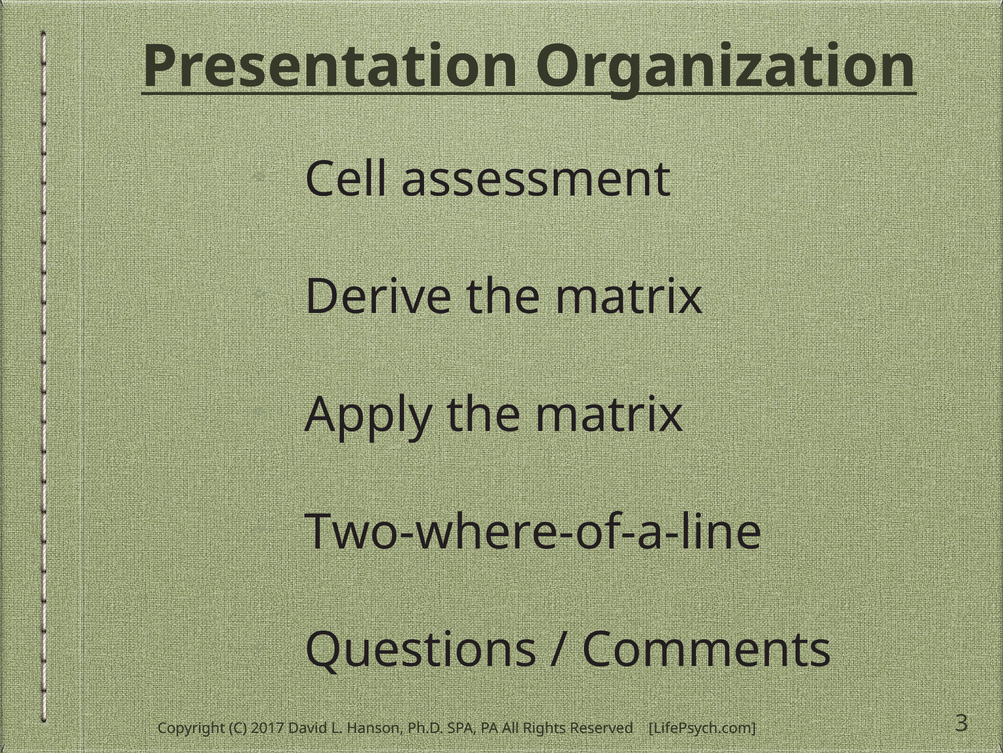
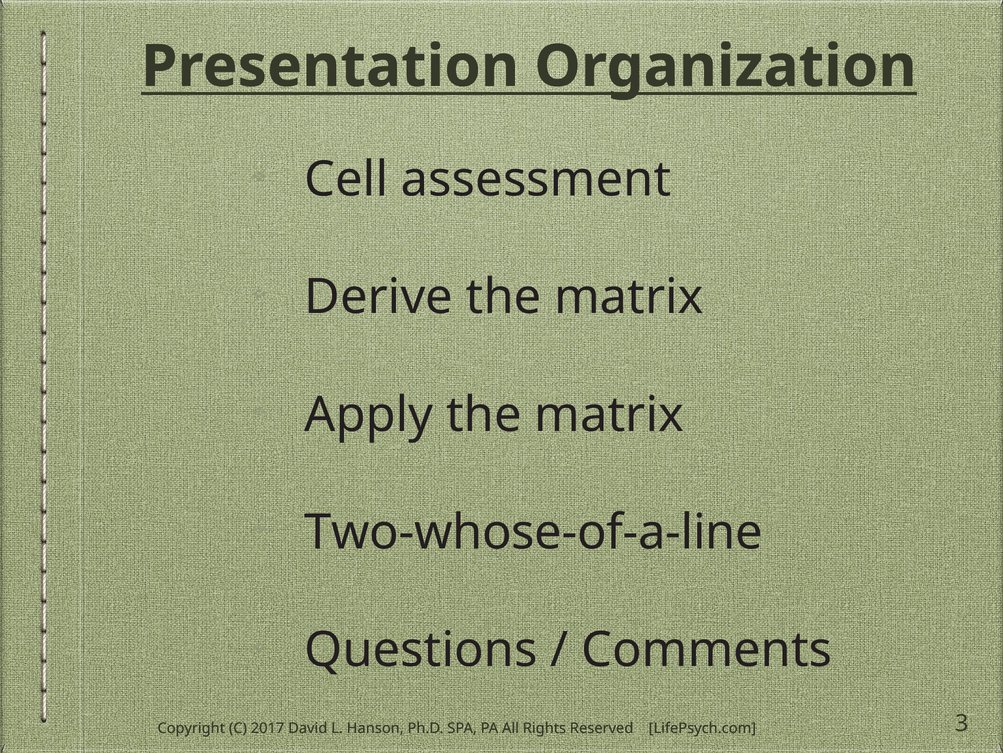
Two-where-of-a-line: Two-where-of-a-line -> Two-whose-of-a-line (534, 532)
